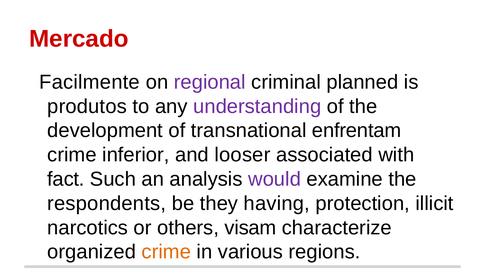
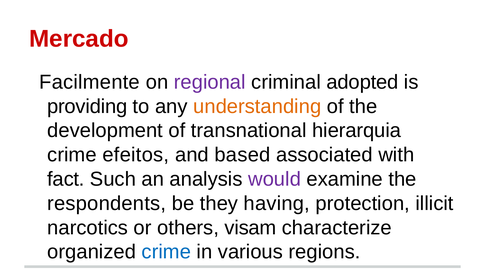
planned: planned -> adopted (362, 82)
produtos: produtos -> providing (87, 106)
understanding colour: purple -> orange (257, 106)
enfrentam: enfrentam -> hierarquia (357, 131)
inferior: inferior -> efeitos (136, 155)
looser: looser -> based (242, 155)
crime colour: orange -> blue (166, 252)
